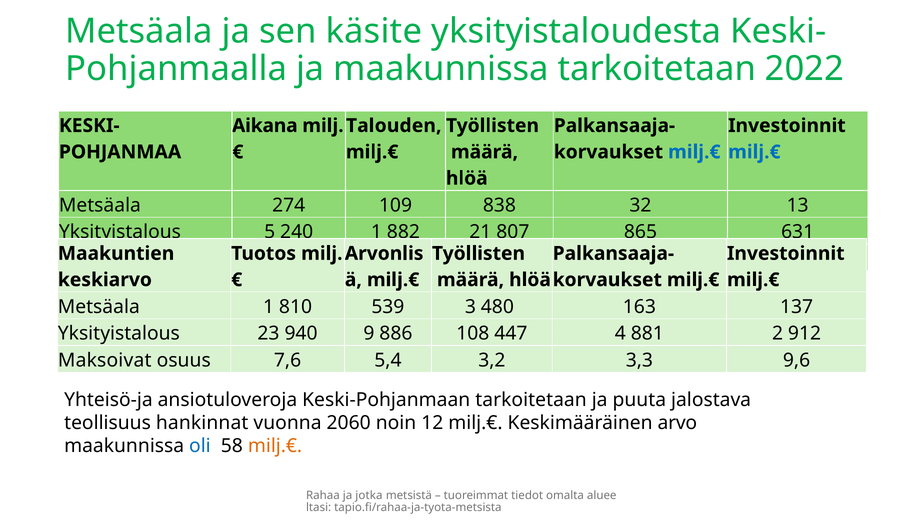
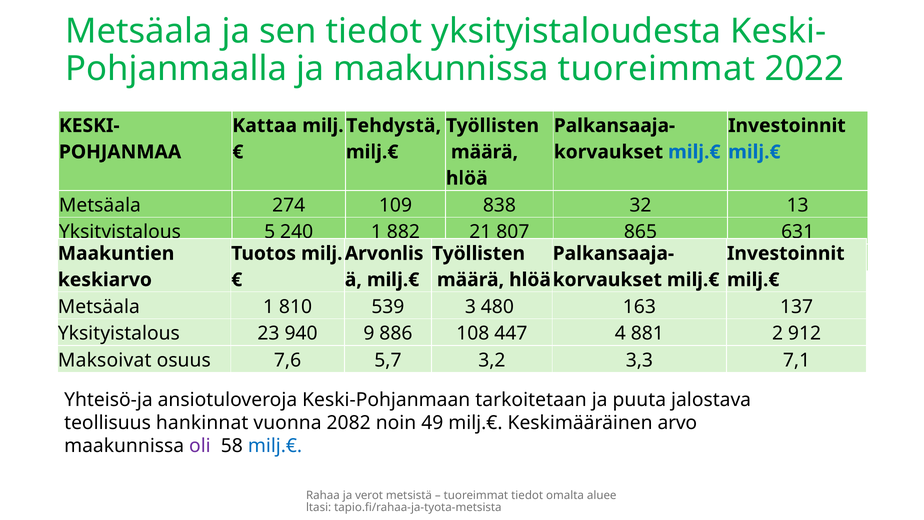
sen käsite: käsite -> tiedot (374, 31)
maakunnissa tarkoitetaan: tarkoitetaan -> tuoreimmat (657, 69)
Aikana: Aikana -> Kattaa (265, 126)
Talouden: Talouden -> Tehdystä (394, 126)
5,4: 5,4 -> 5,7 (388, 360)
9,6: 9,6 -> 7,1 (797, 360)
2060: 2060 -> 2082 (349, 423)
12: 12 -> 49 (432, 423)
oli colour: blue -> purple (200, 446)
milj.€ colour: orange -> blue (275, 446)
jotka: jotka -> verot (369, 495)
